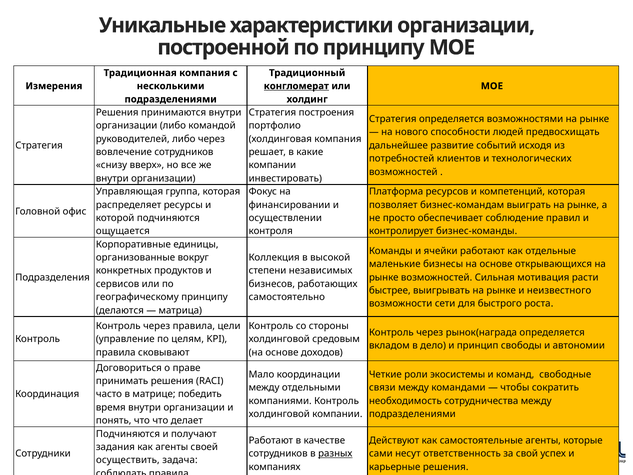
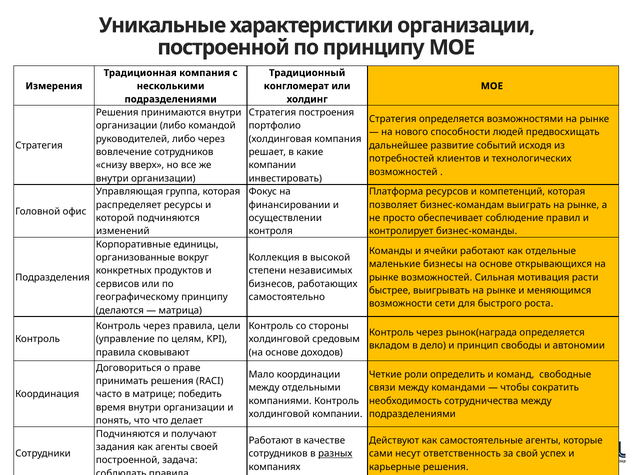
конгломерат underline: present -> none (296, 86)
ощущается: ощущается -> изменений (123, 231)
неизвестного: неизвестного -> меняющимcя (559, 290)
экосистемы: экосистемы -> определить (458, 374)
осуществить: осуществить -> построенной (128, 460)
